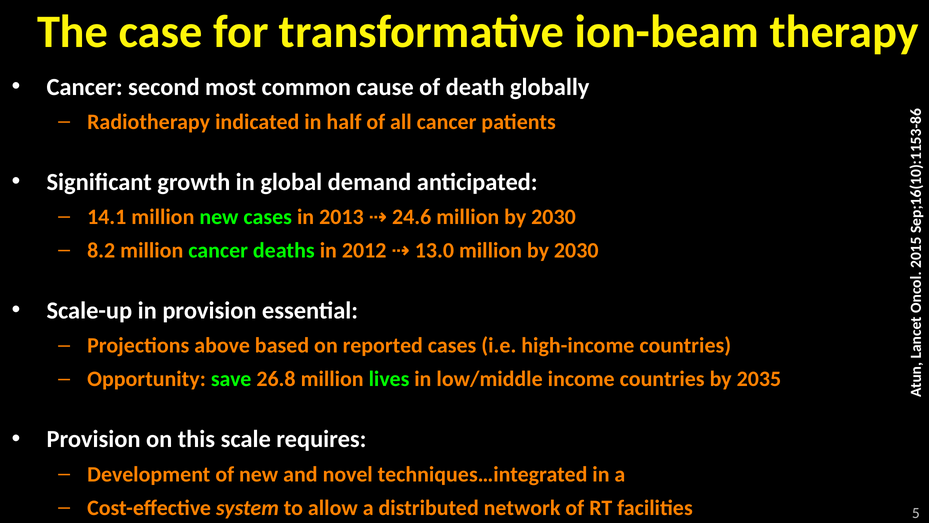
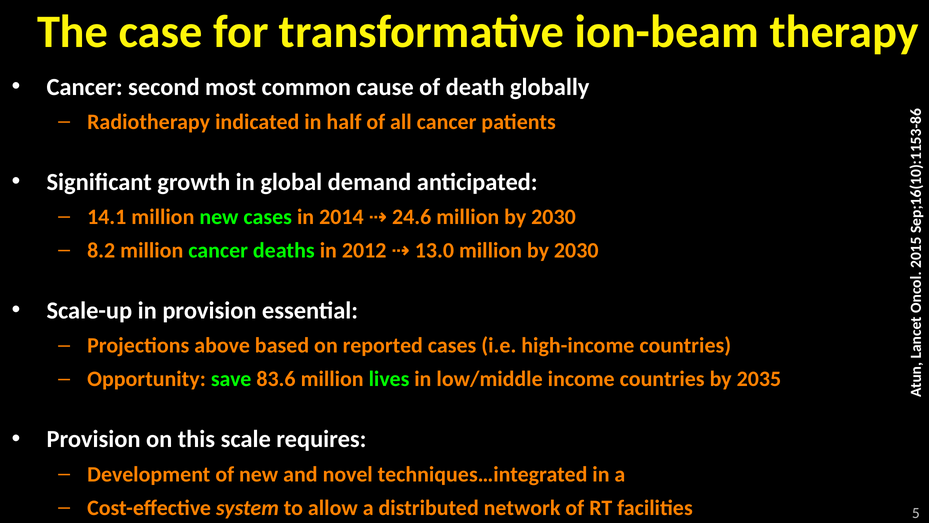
2013: 2013 -> 2014 (341, 217)
26.8: 26.8 -> 83.6 (276, 379)
